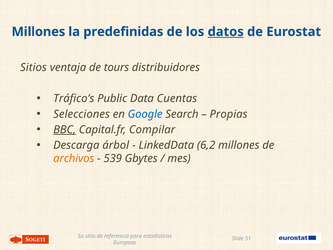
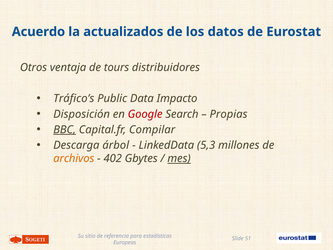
Millones: Millones -> Acuerdo (38, 32)
predefinidas: predefinidas -> actualizados (123, 32)
datos underline: present -> none (226, 32)
Sitios: Sitios -> Otros (34, 67)
Cuentas: Cuentas -> Impacto (177, 98)
Selecciones: Selecciones -> Disposición (82, 114)
Google colour: blue -> red (145, 114)
6,2: 6,2 -> 5,3 (206, 145)
539: 539 -> 402 (113, 158)
mes underline: none -> present (179, 158)
